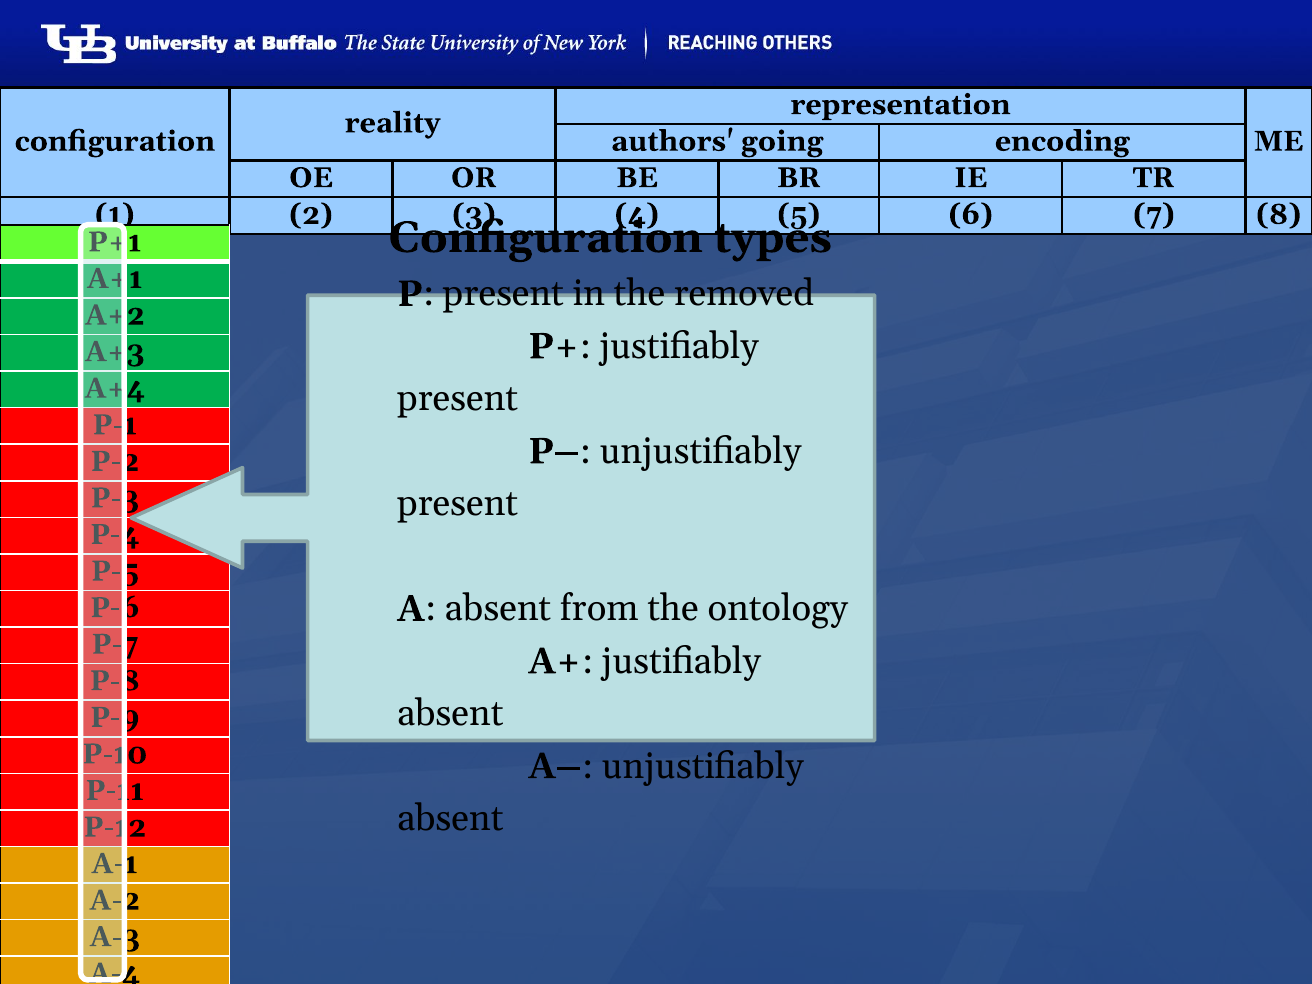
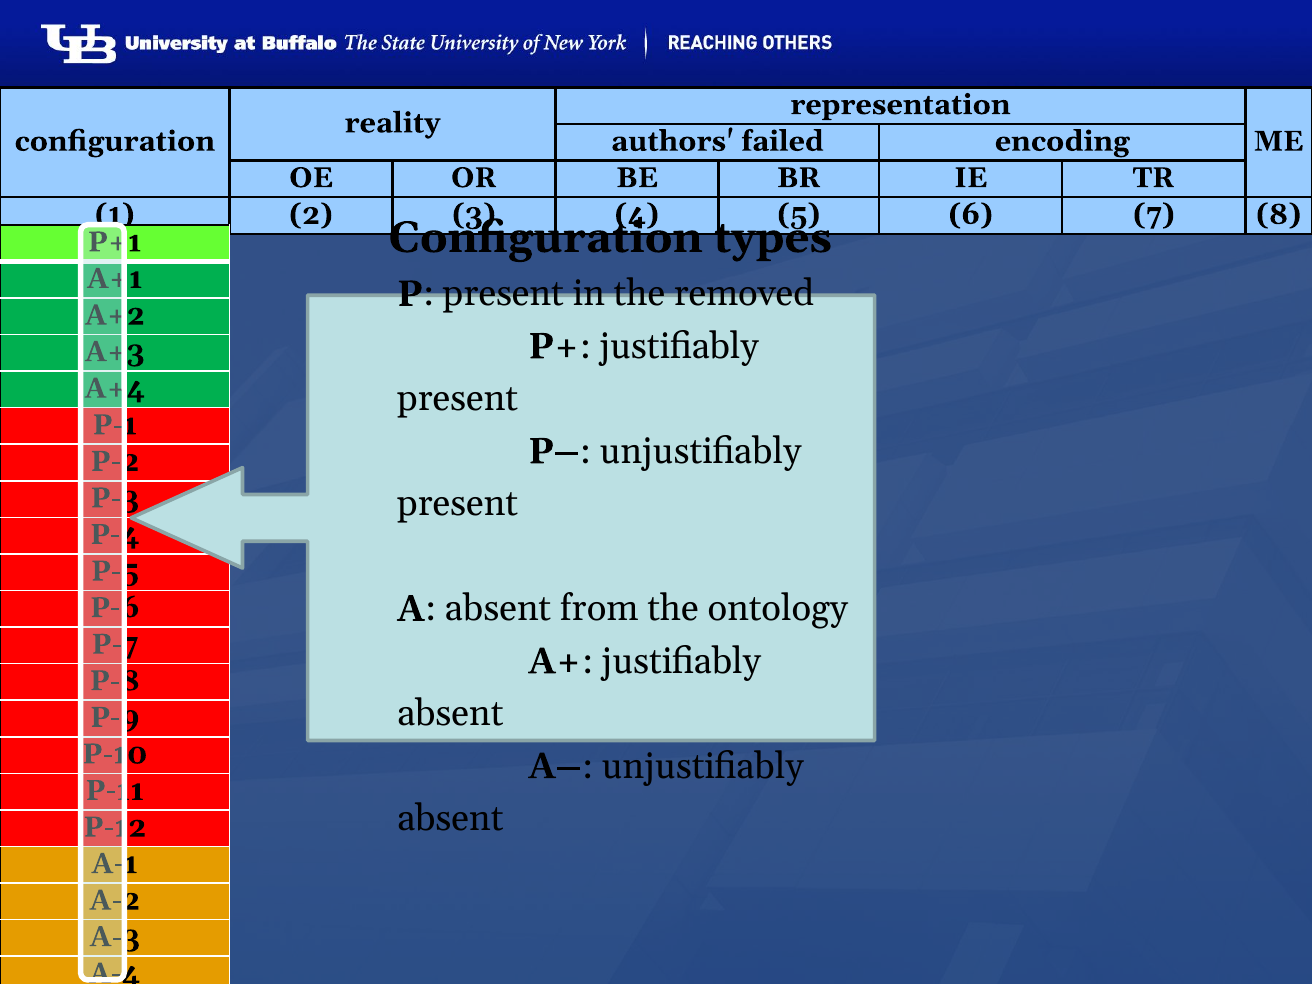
going: going -> failed (782, 141)
